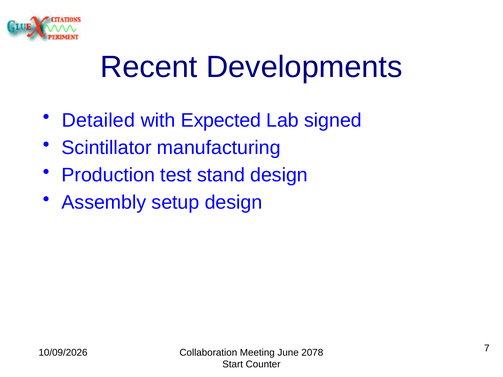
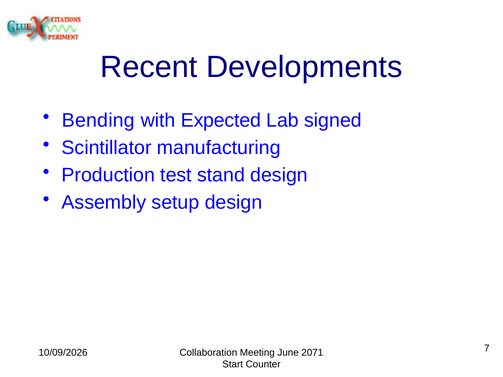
Detailed: Detailed -> Bending (98, 120)
2078: 2078 -> 2071 (312, 353)
